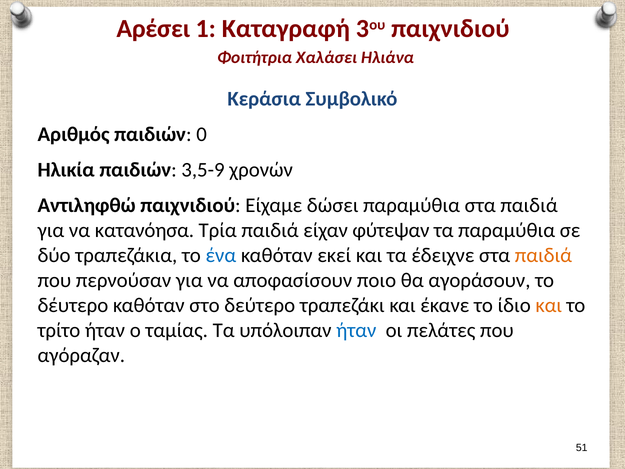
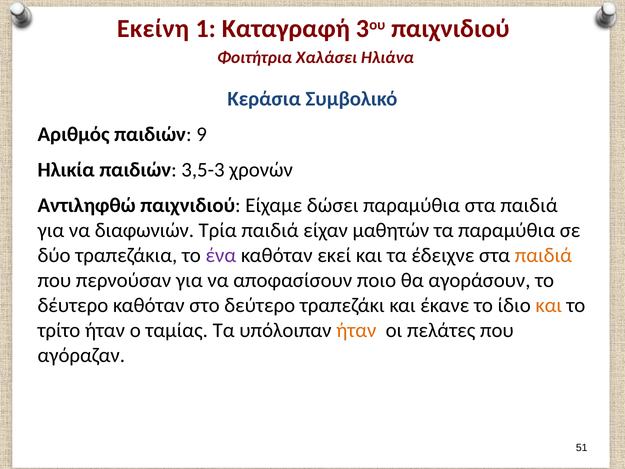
Αρέσει: Αρέσει -> Εκείνη (153, 29)
0: 0 -> 9 (202, 134)
3,5-9: 3,5-9 -> 3,5-3 (203, 170)
κατανόησα: κατανόησα -> διαφωνιών (144, 230)
φύτεψαν: φύτεψαν -> μαθητών (391, 230)
ένα colour: blue -> purple (221, 255)
ήταν colour: blue -> orange (356, 330)
